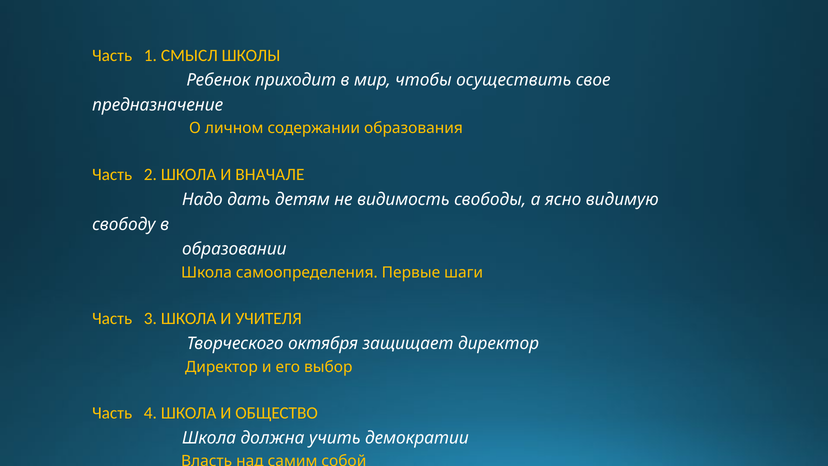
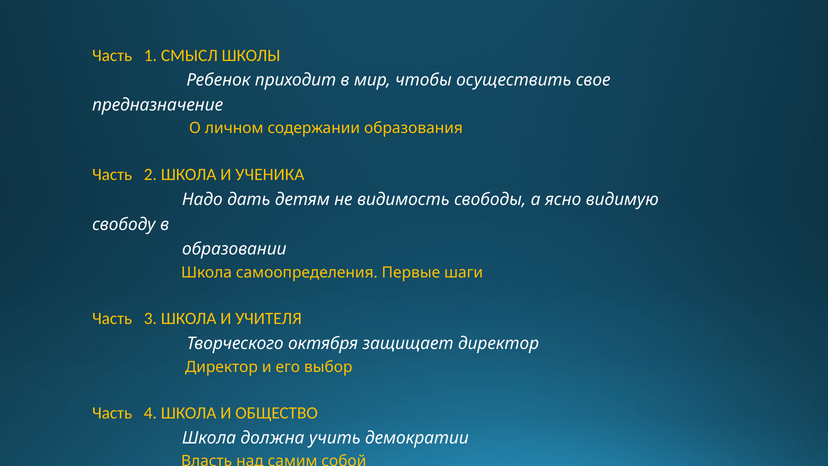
ВНАЧАЛЕ: ВНАЧАЛЕ -> УЧЕНИКА (270, 175)
